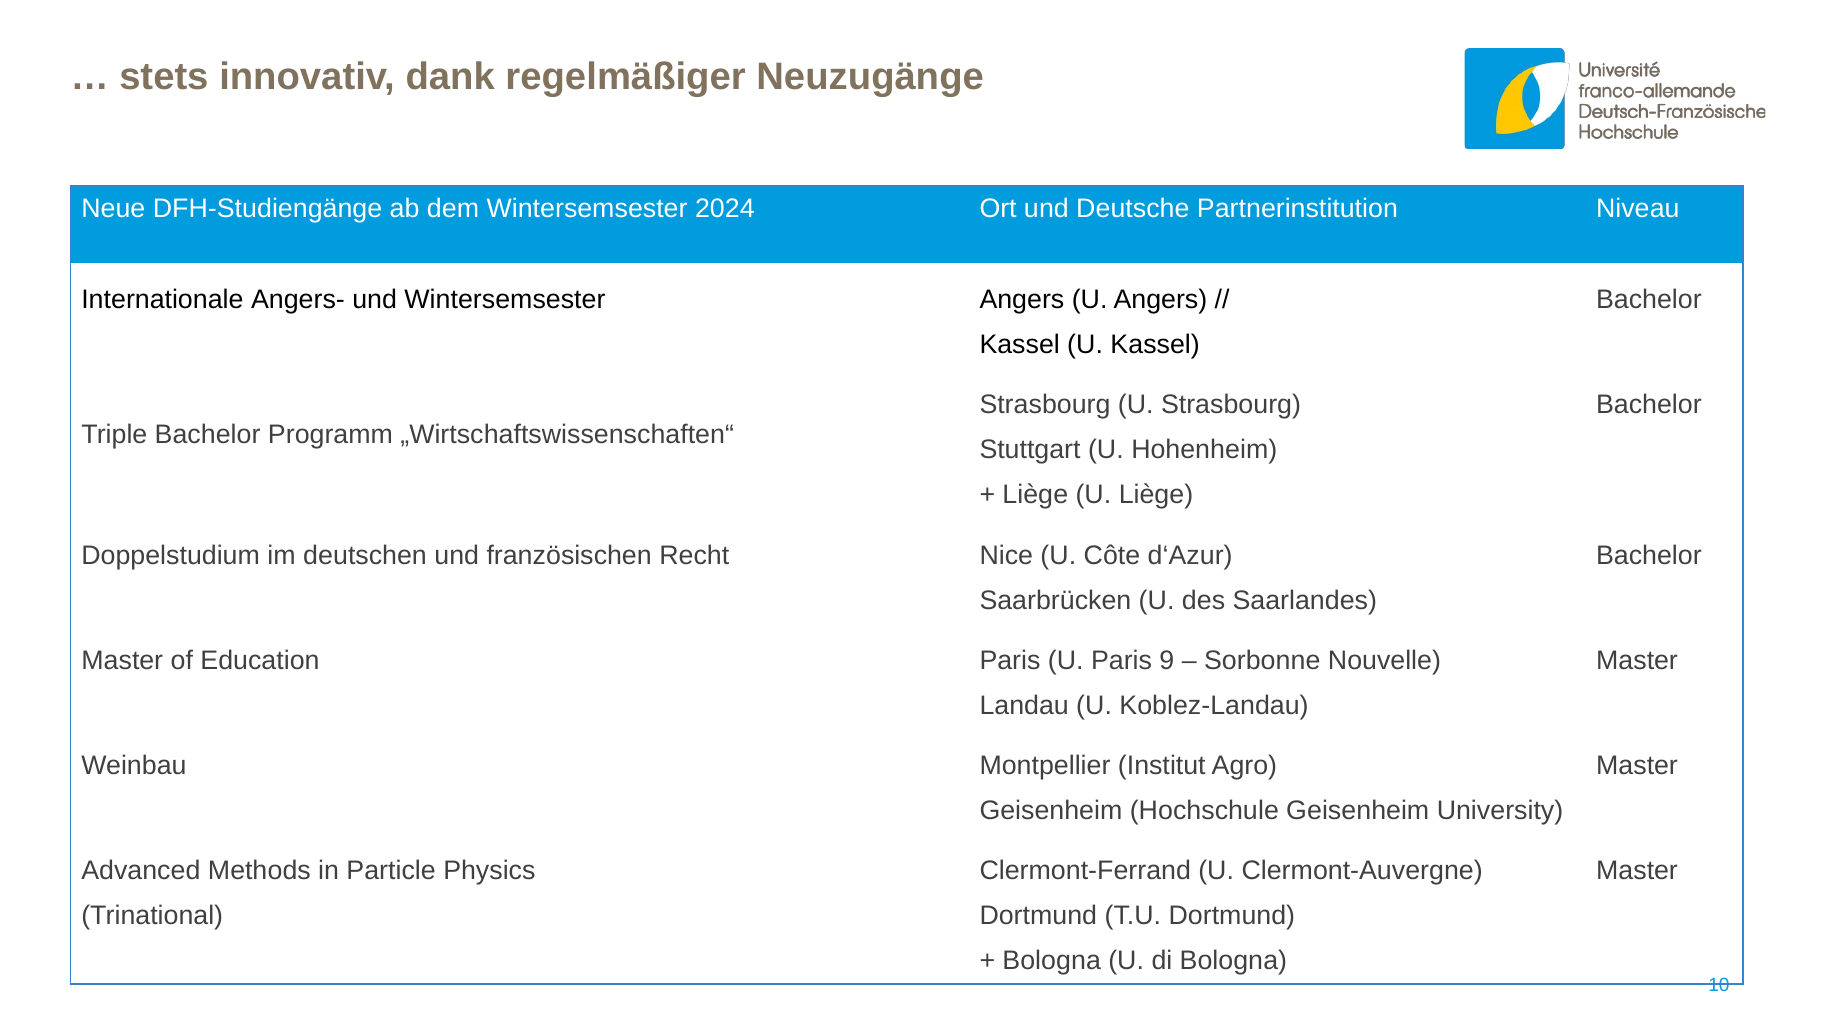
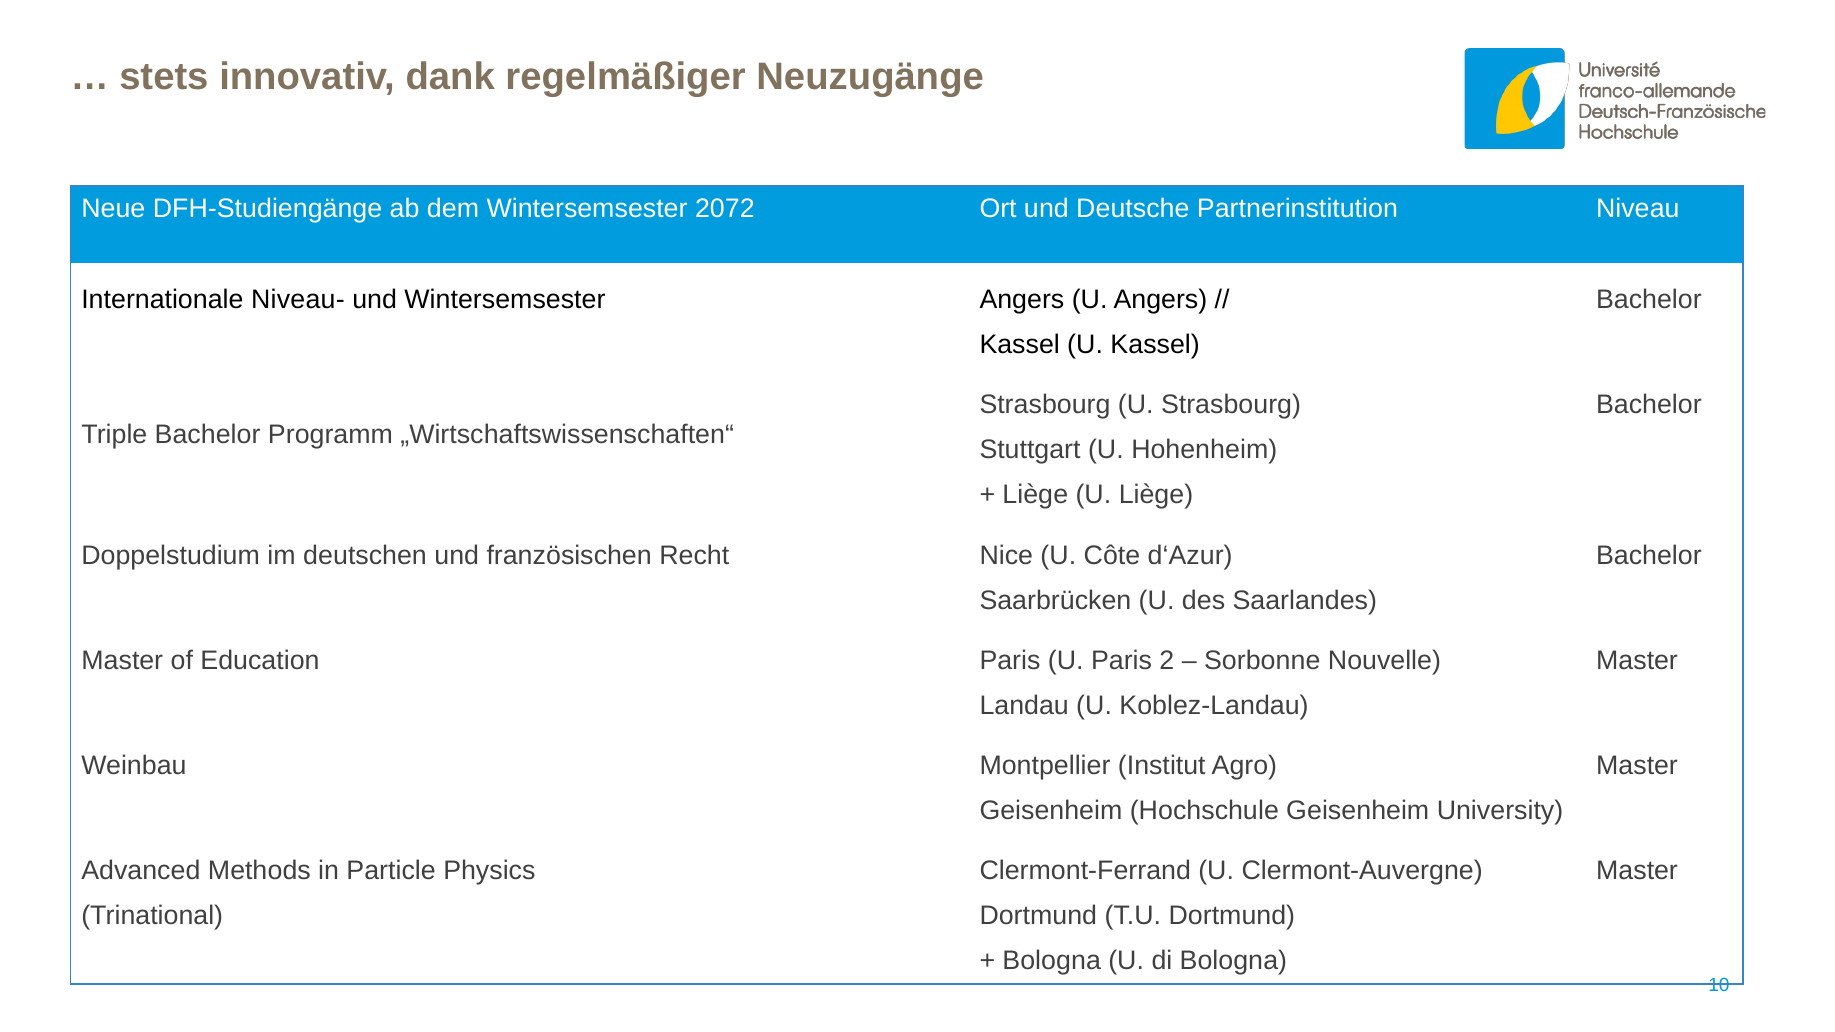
2024: 2024 -> 2072 (725, 208)
Angers-: Angers- -> Niveau- (298, 300)
9: 9 -> 2 (1167, 661)
